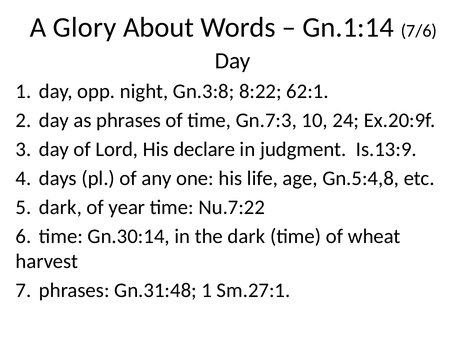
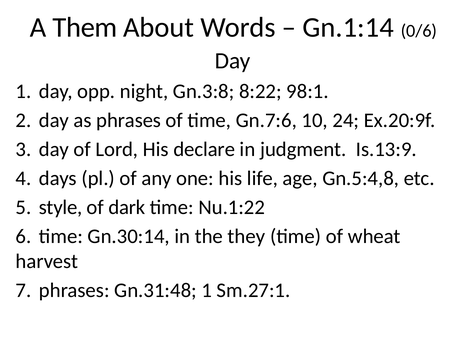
Glory: Glory -> Them (85, 27)
7/6: 7/6 -> 0/6 (419, 31)
62:1: 62:1 -> 98:1 (308, 91)
Gn.7:3: Gn.7:3 -> Gn.7:6 (266, 120)
5 dark: dark -> style (61, 207)
year: year -> dark (127, 207)
Nu.7:22: Nu.7:22 -> Nu.1:22 (232, 207)
the dark: dark -> they (247, 237)
